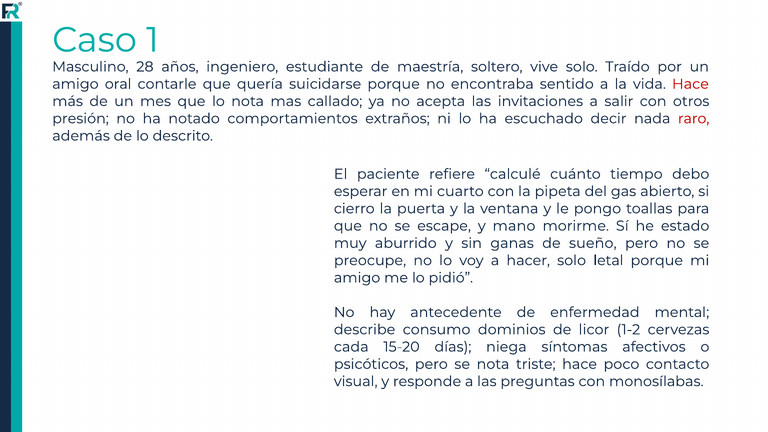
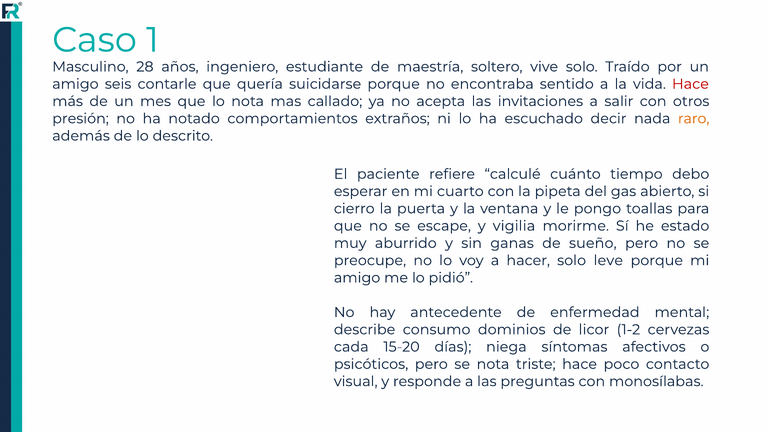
oral: oral -> seis (118, 84)
raro colour: red -> orange (694, 119)
mano: mano -> vigilia (514, 226)
letal: letal -> leve (608, 260)
